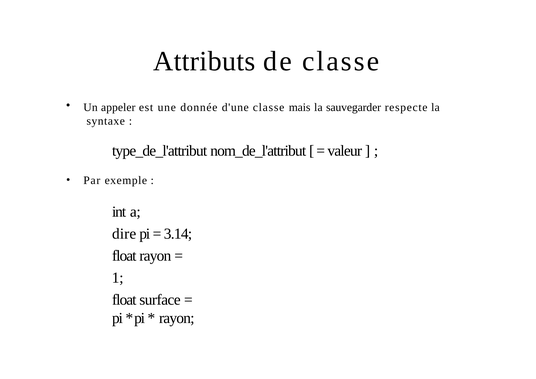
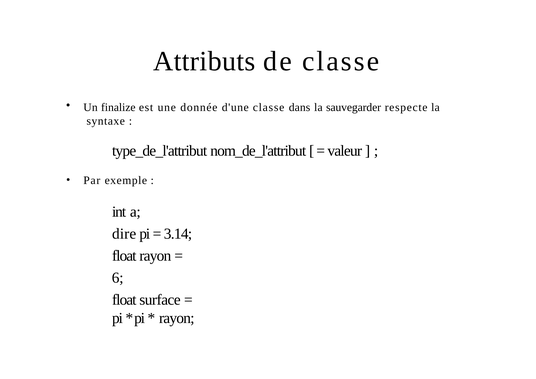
appeler: appeler -> finalize (118, 107)
mais: mais -> dans (300, 107)
1: 1 -> 6 (118, 278)
